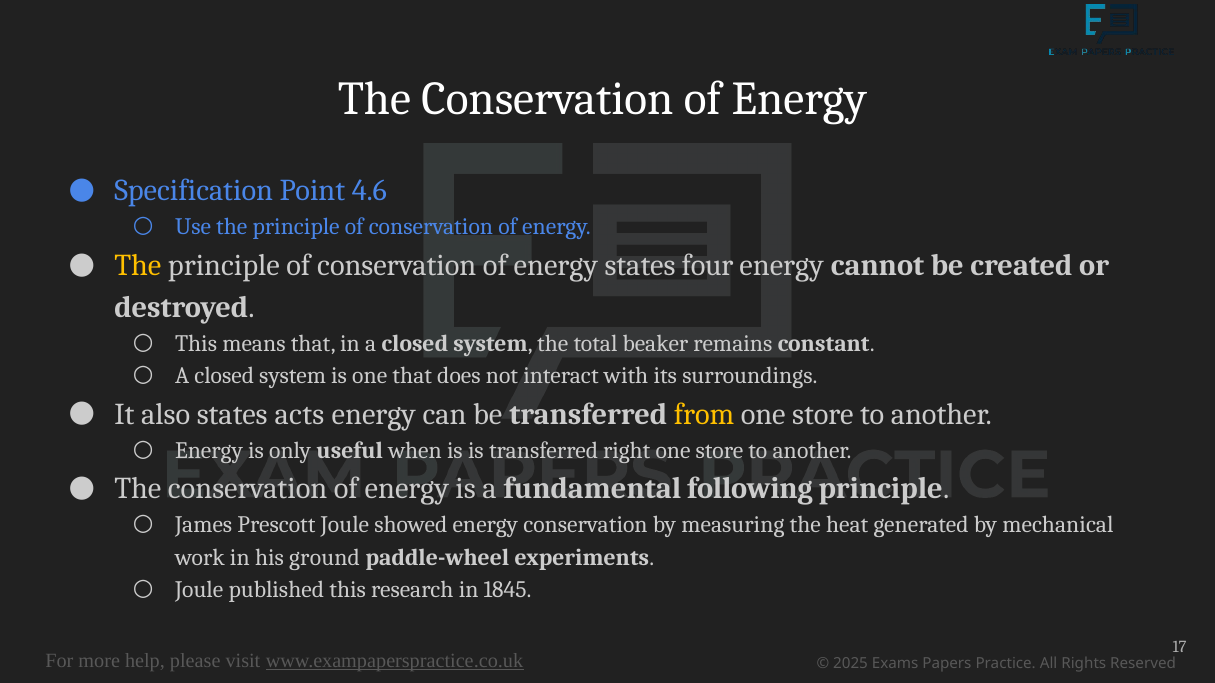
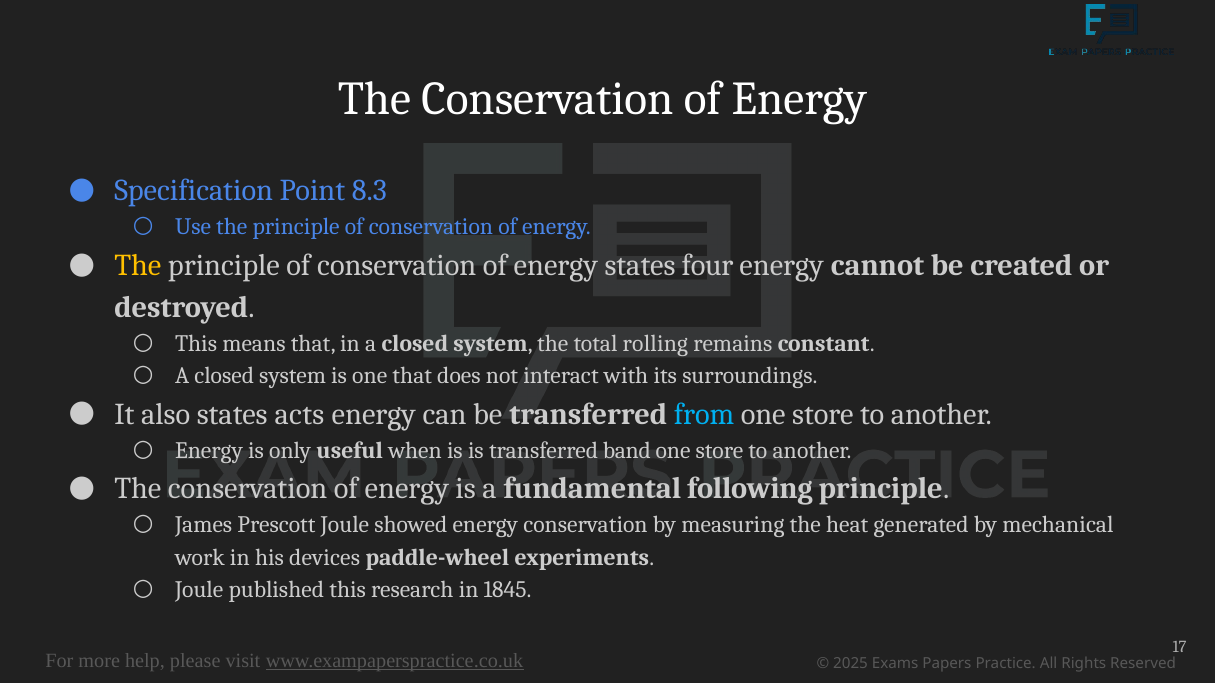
4.6: 4.6 -> 8.3 (369, 191)
beaker: beaker -> rolling (655, 344)
from colour: yellow -> light blue (704, 415)
right: right -> band (627, 451)
ground: ground -> devices (325, 558)
